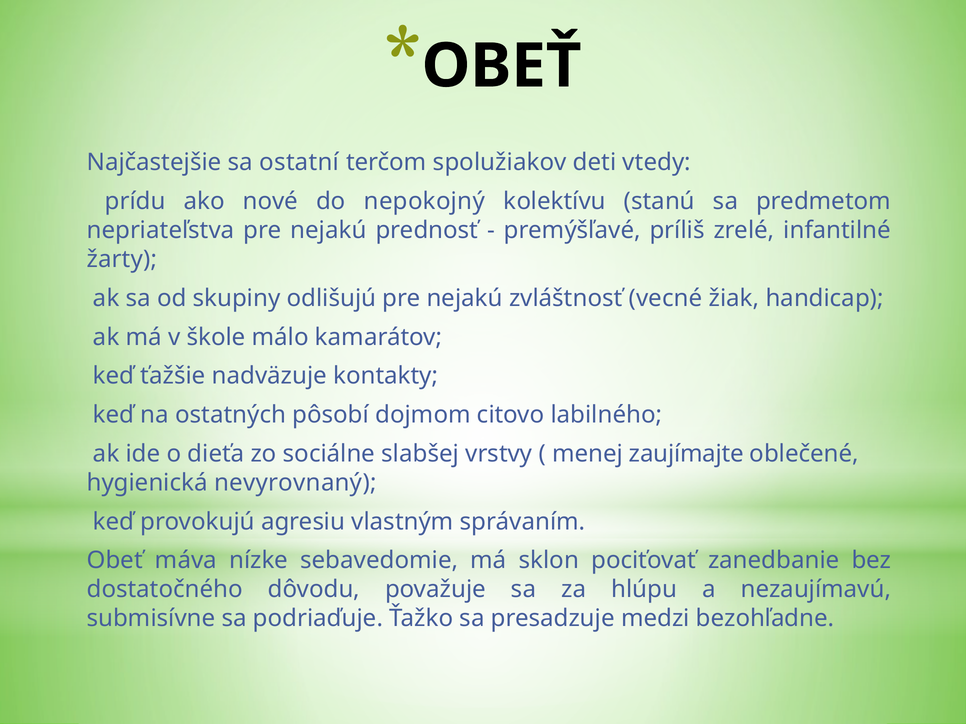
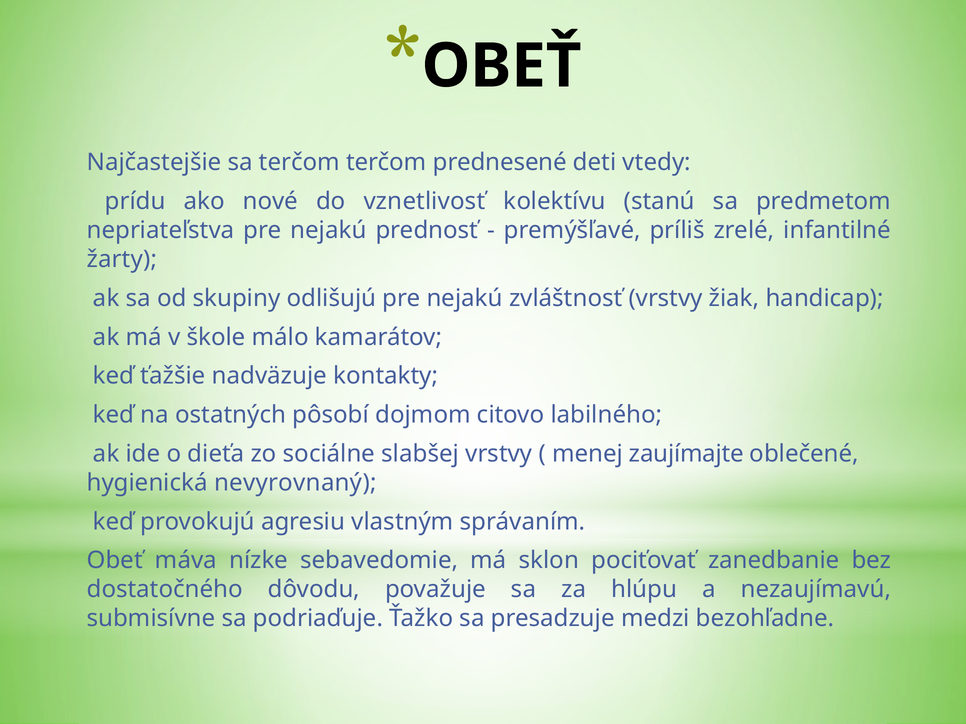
sa ostatní: ostatní -> terčom (299, 163)
spolužiakov: spolužiakov -> prednesené (500, 163)
nepokojný: nepokojný -> vznetlivosť (424, 202)
zvláštnosť vecné: vecné -> vrstvy (666, 298)
